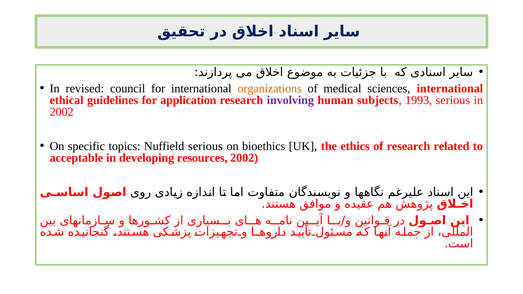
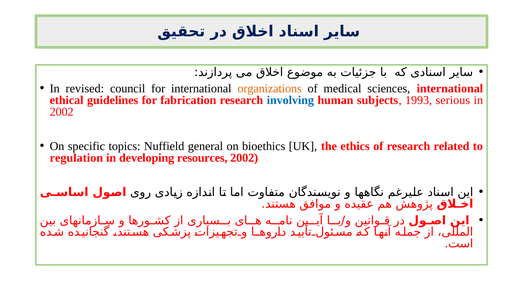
application: application -> fabrication (188, 100)
involving colour: purple -> blue (290, 100)
Nuffield serious: serious -> general (205, 146)
acceptable: acceptable -> regulation (76, 158)
